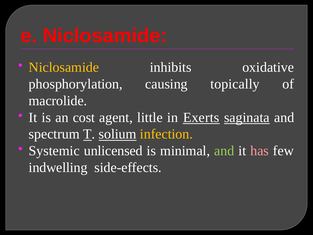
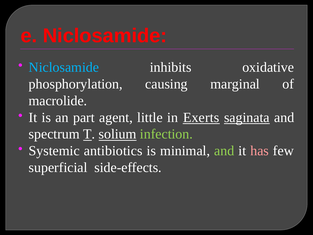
Niclosamide colour: yellow -> light blue (64, 67)
topically: topically -> marginal (235, 84)
cost: cost -> part (84, 117)
infection colour: yellow -> light green (166, 134)
unlicensed: unlicensed -> antibiotics (113, 151)
indwelling: indwelling -> superficial (58, 167)
